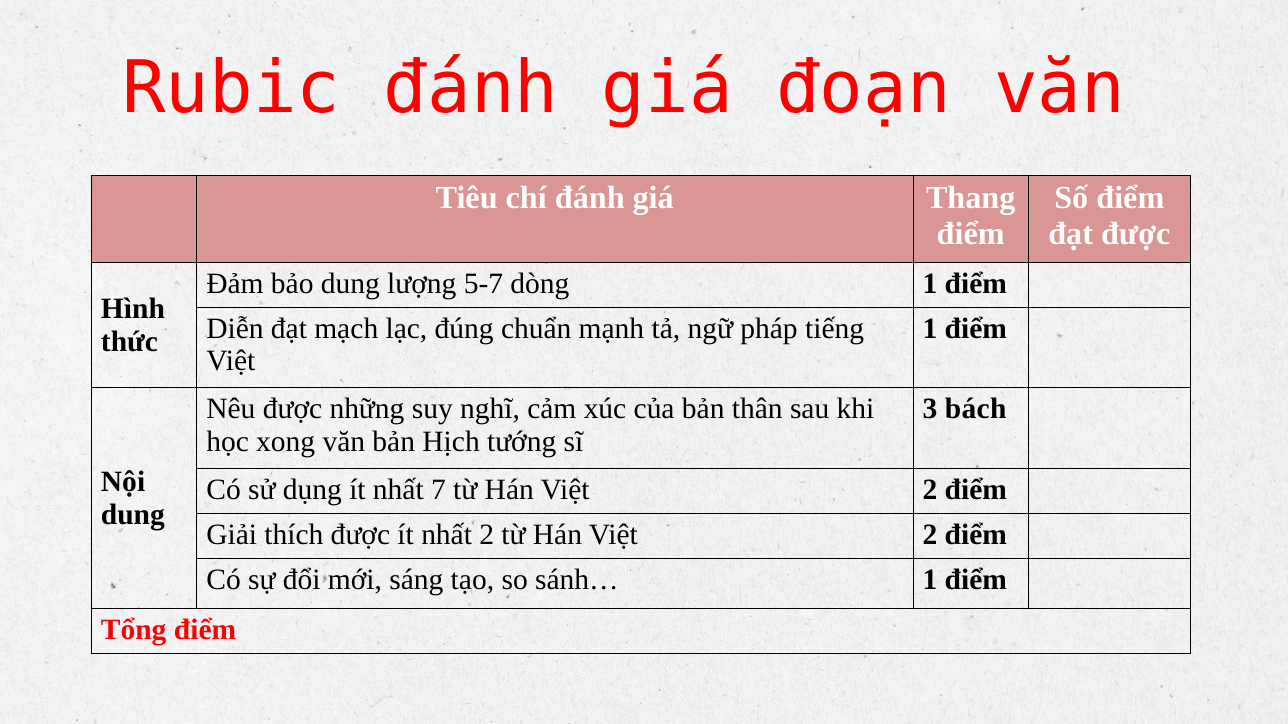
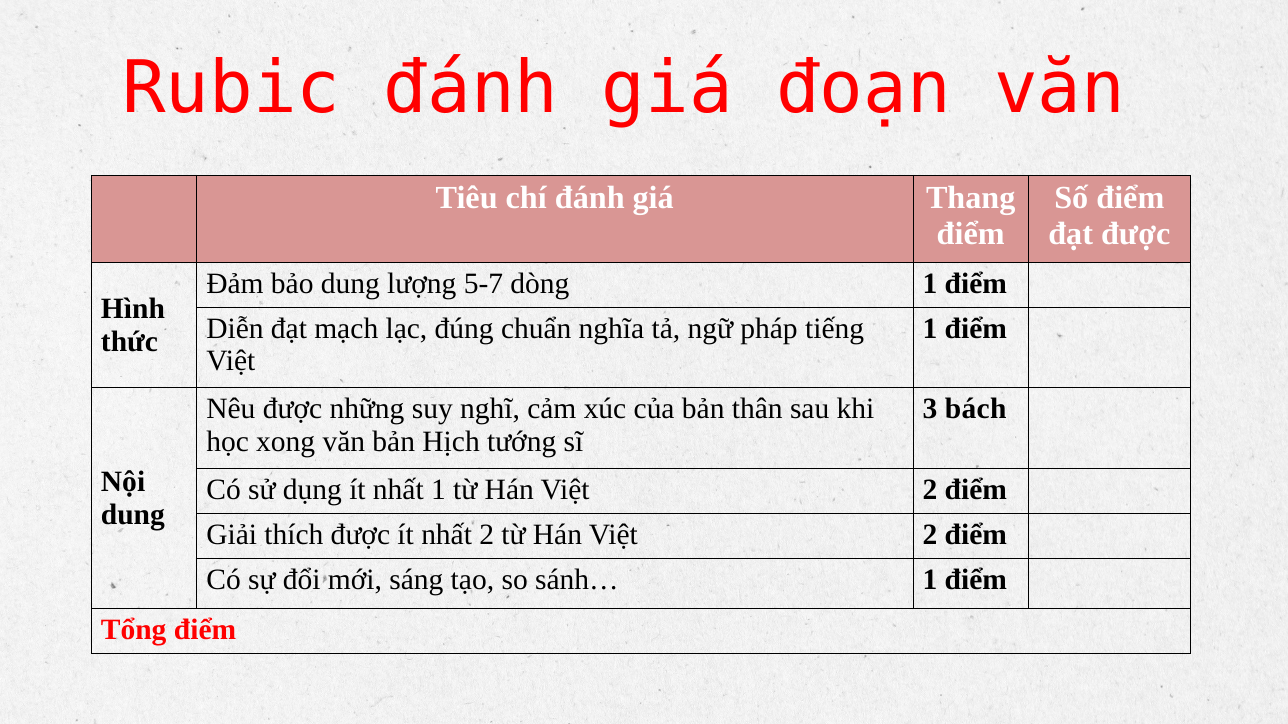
mạnh: mạnh -> nghĩa (611, 329)
nhất 7: 7 -> 1 (439, 490)
